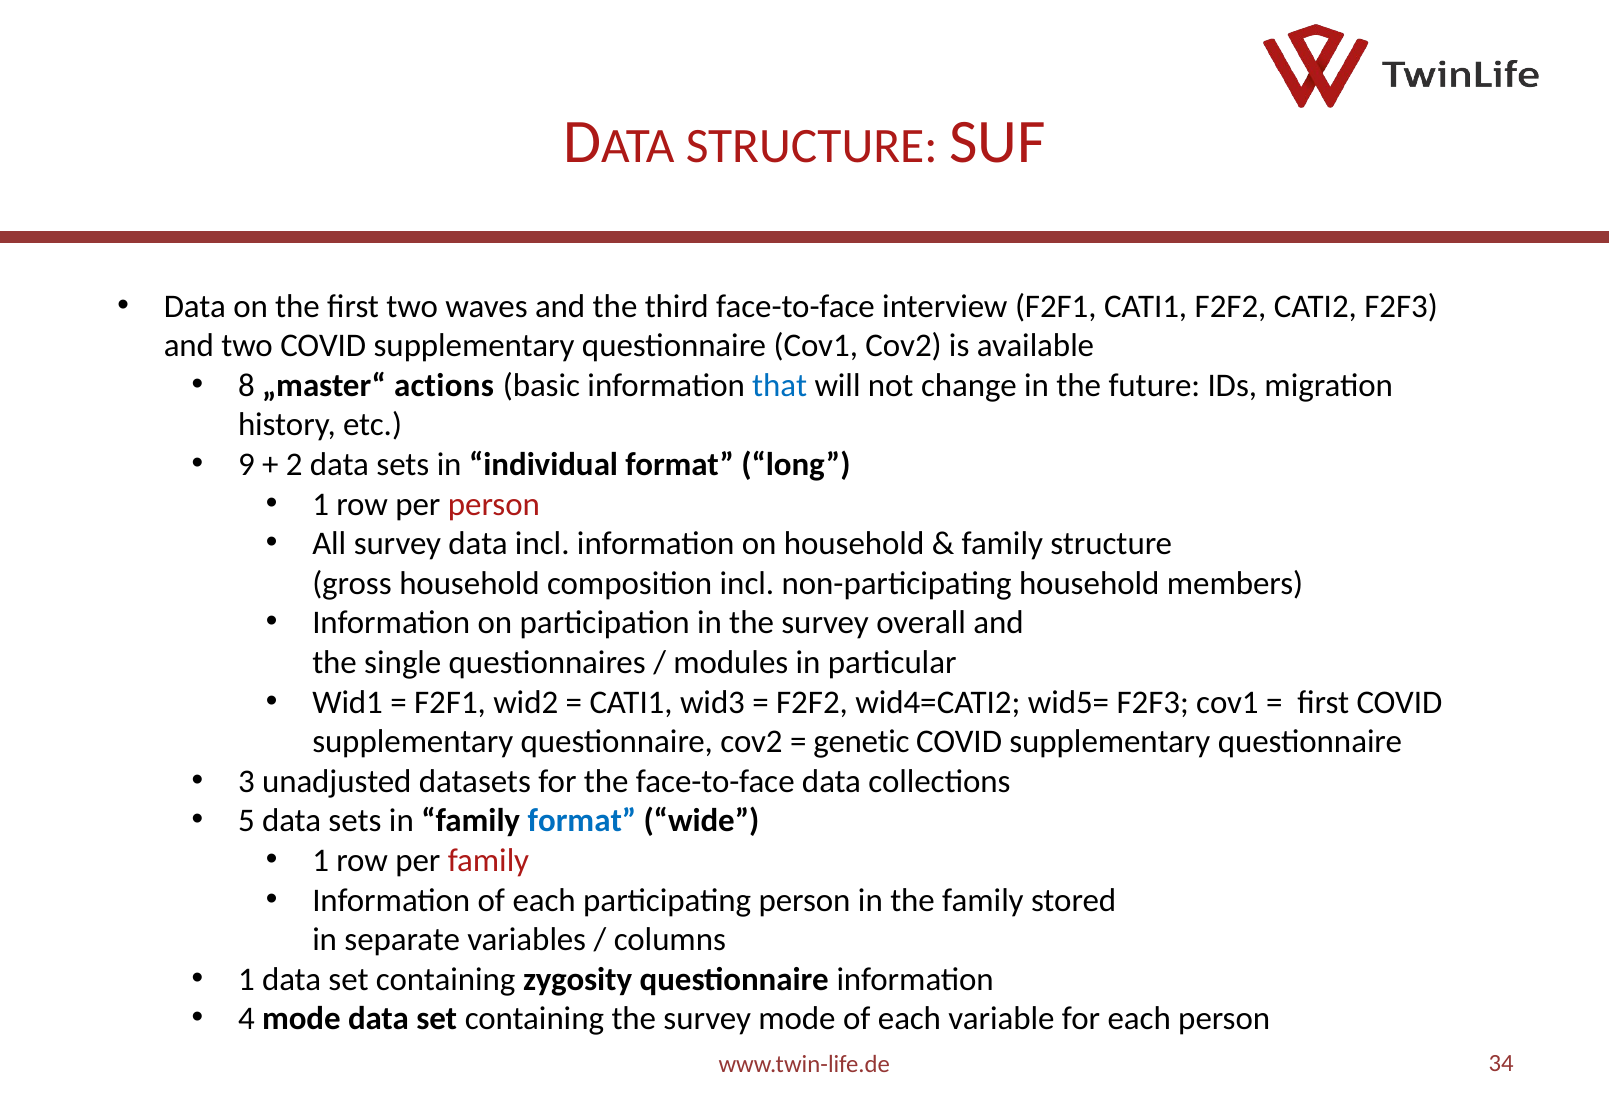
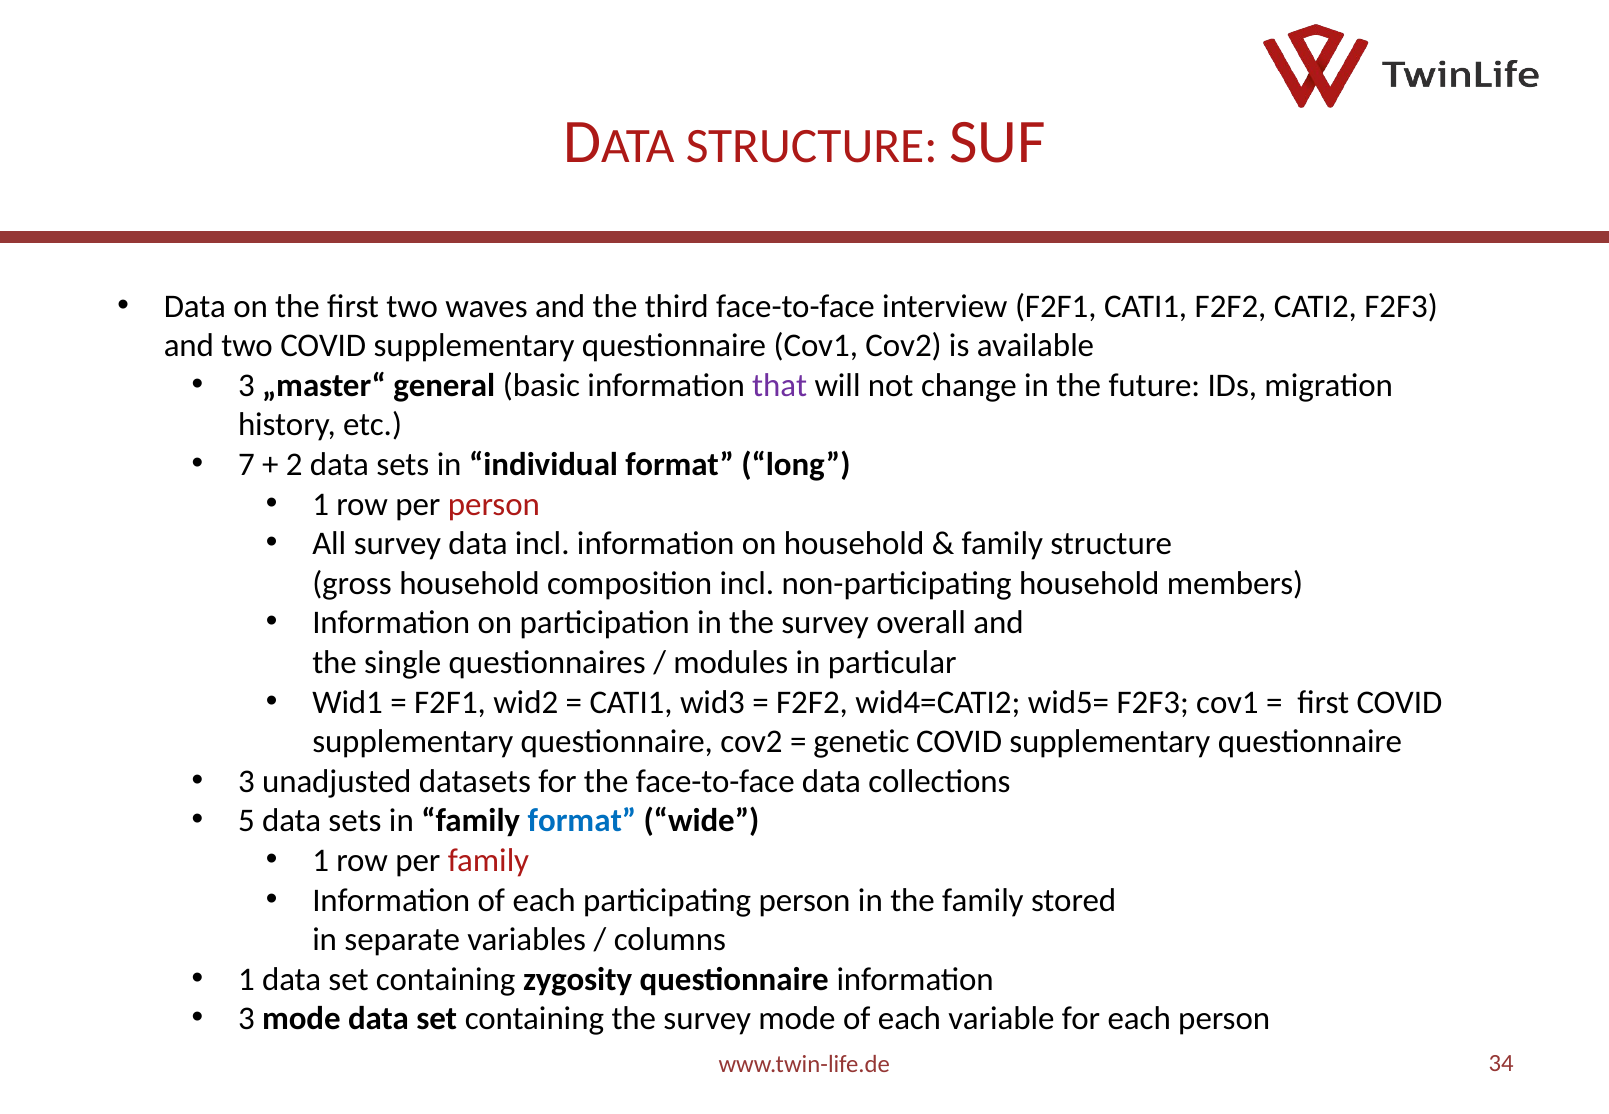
8: 8 -> 3 (246, 385)
actions: actions -> general (444, 385)
that colour: blue -> purple (780, 385)
9: 9 -> 7 (246, 465)
4: 4 -> 3 (246, 1019)
